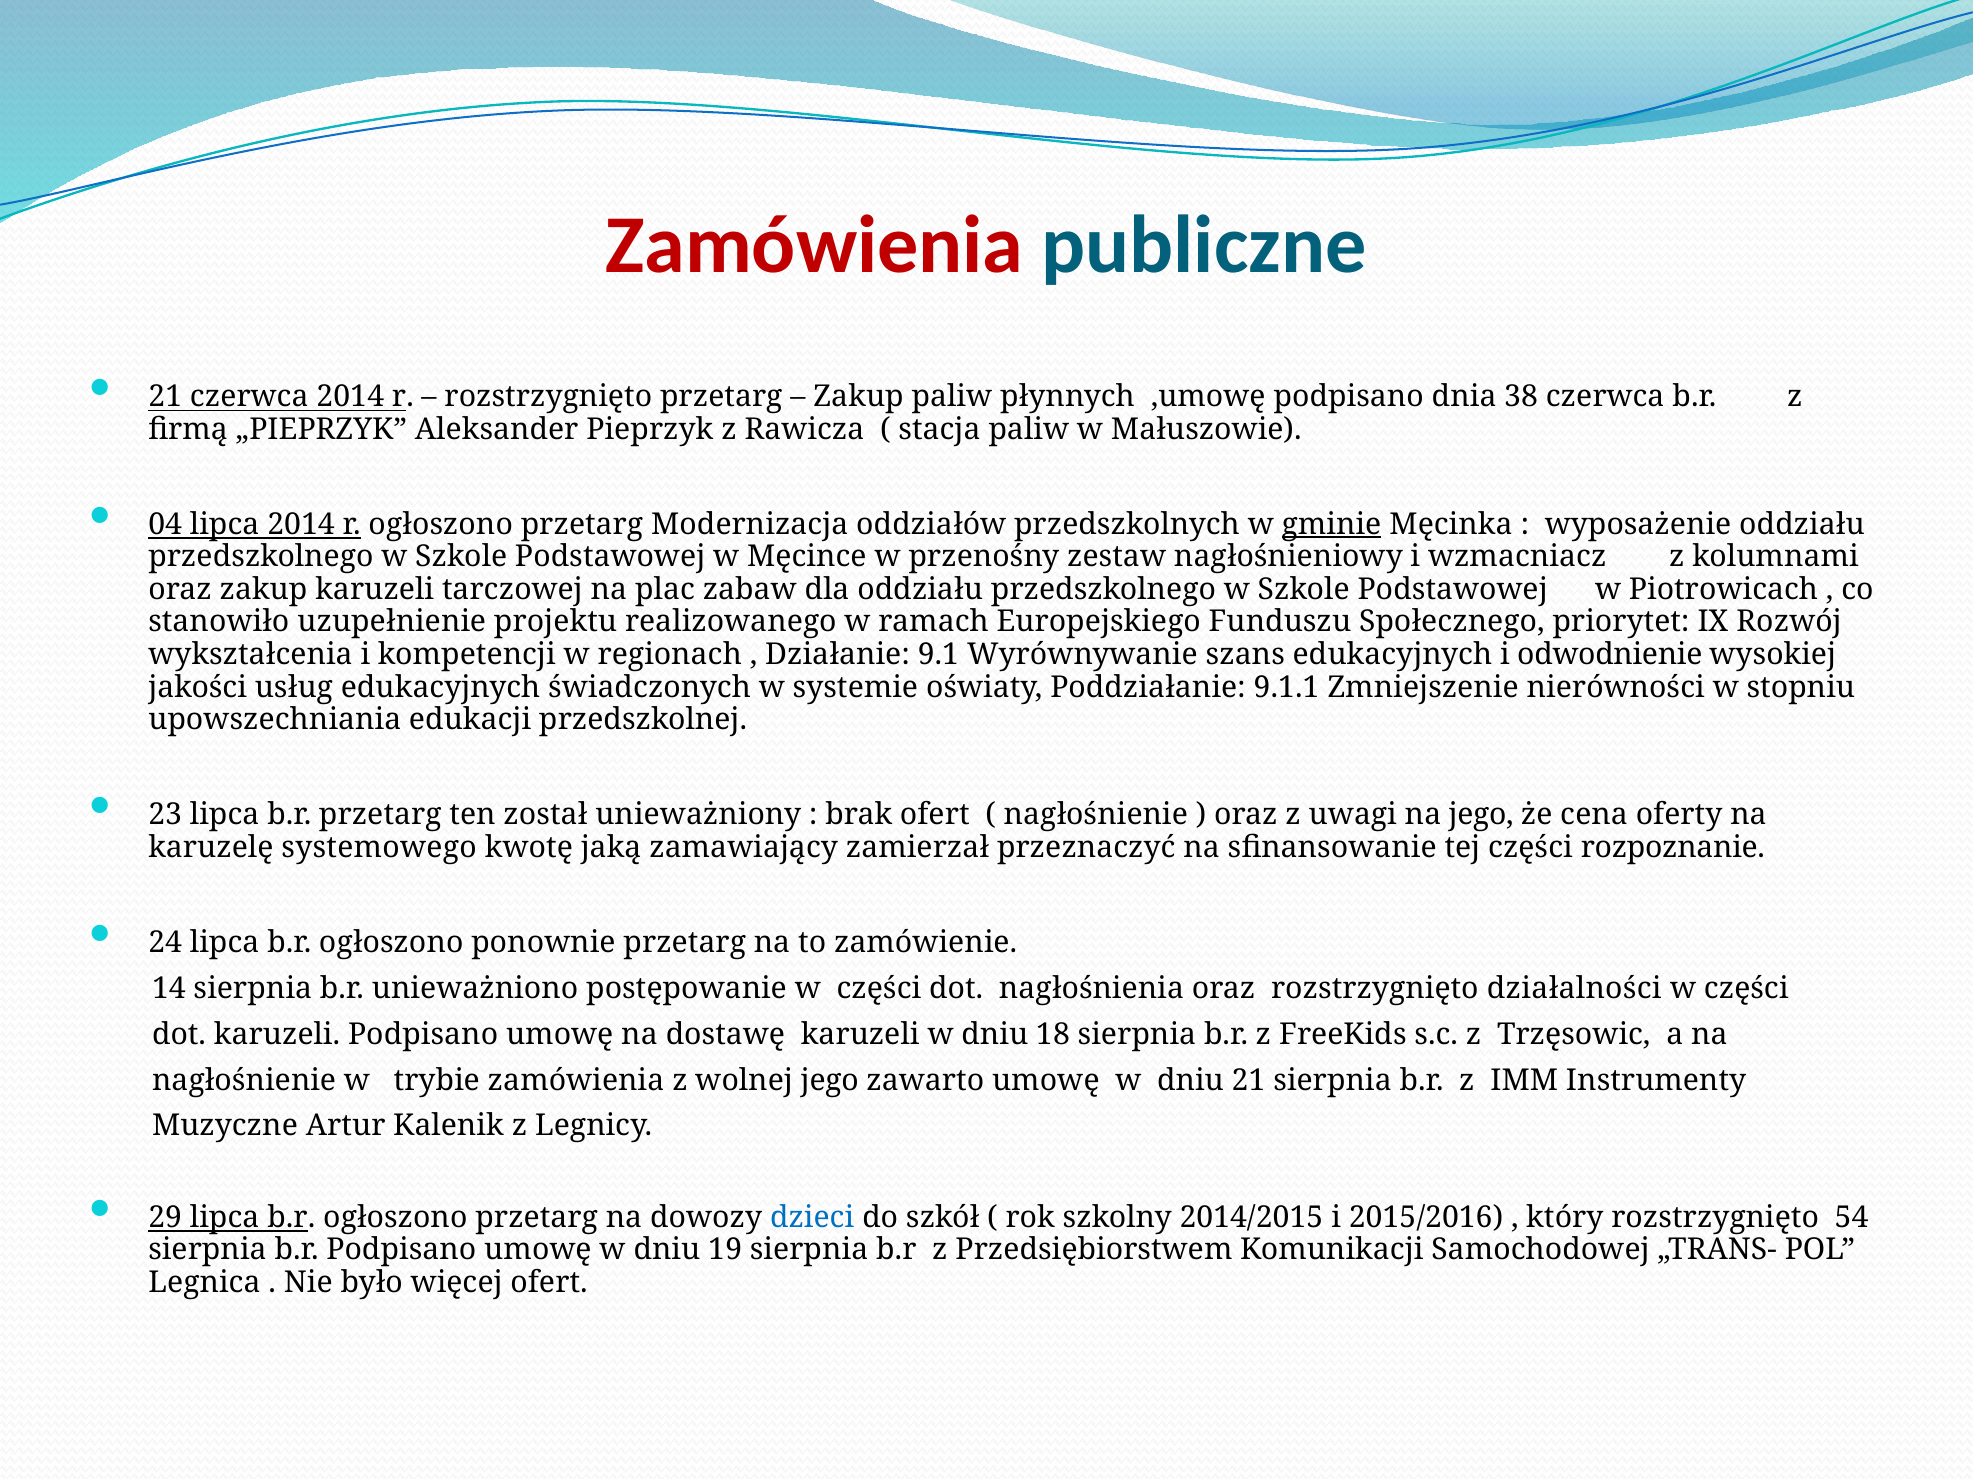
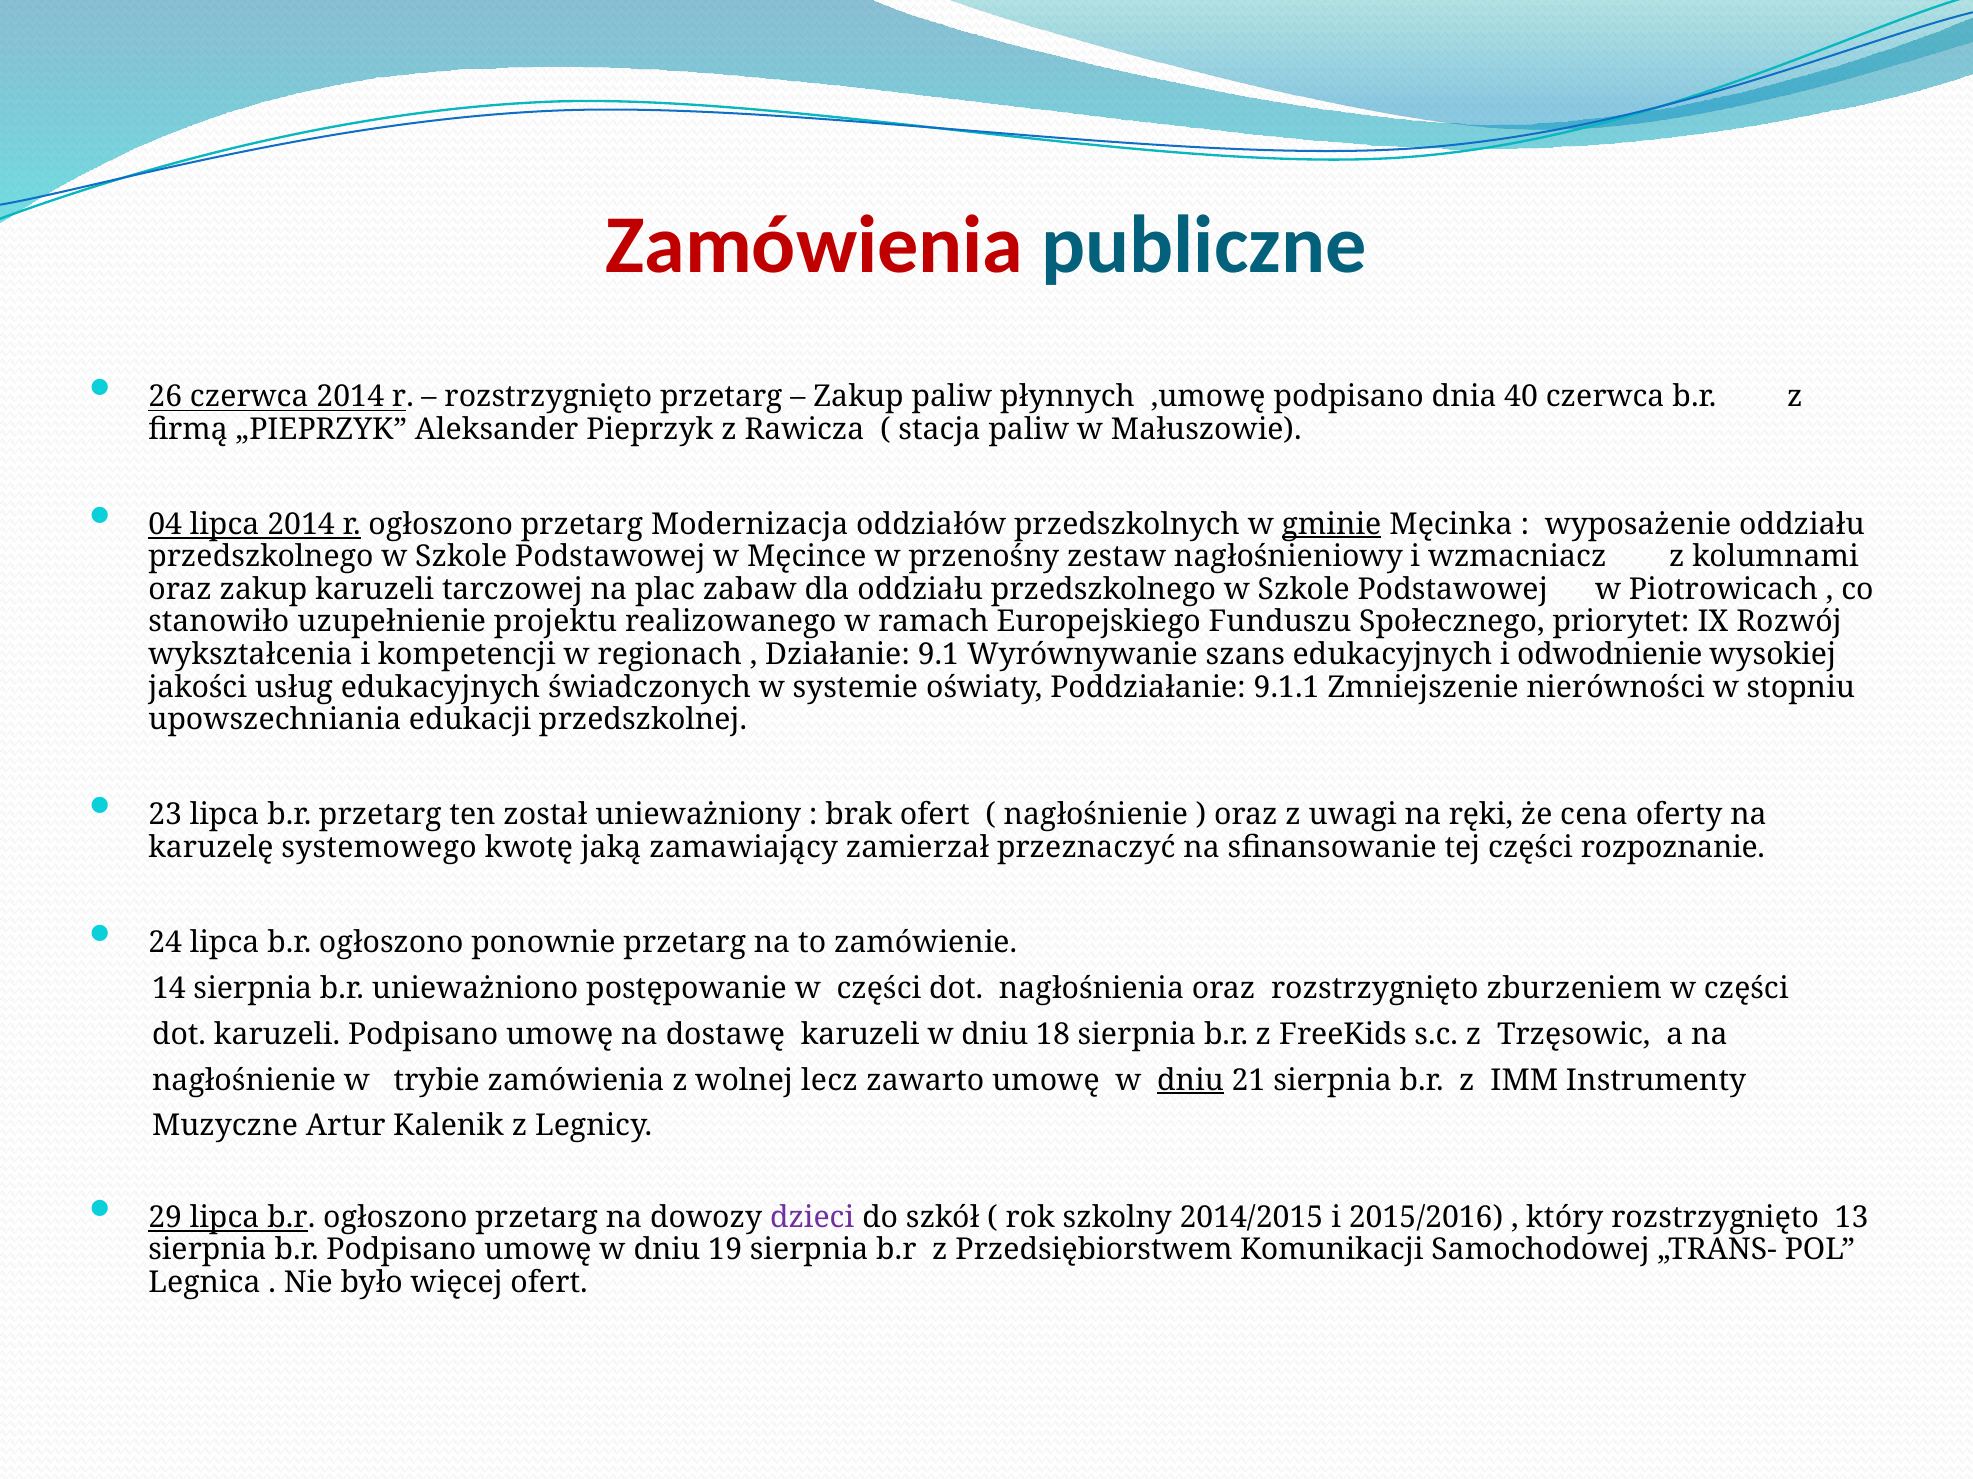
21: 21 -> 26 (165, 397)
38: 38 -> 40 (1521, 397)
na jego: jego -> ręki (1481, 815)
działalności: działalności -> zburzeniem (1574, 989)
wolnej jego: jego -> lecz (829, 1081)
dniu underline: none -> present (1190, 1081)
dzieci colour: blue -> purple (812, 1218)
54: 54 -> 13 (1851, 1218)
